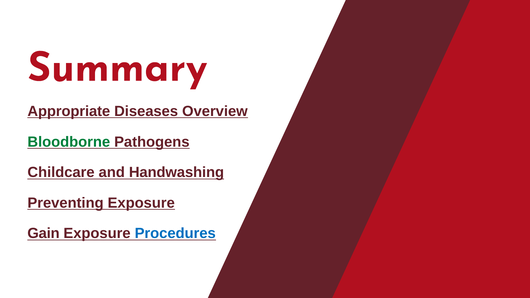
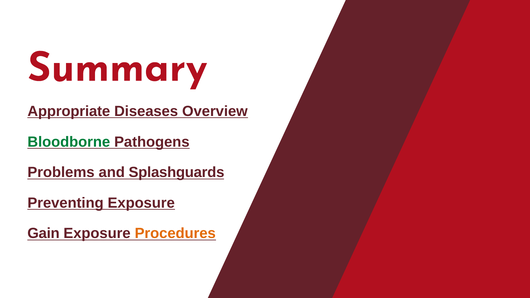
Childcare: Childcare -> Problems (61, 173)
Handwashing: Handwashing -> Splashguards (177, 173)
Procedures colour: blue -> orange (175, 234)
